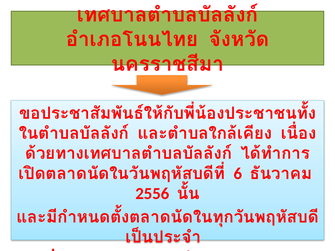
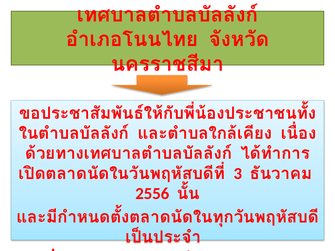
6: 6 -> 3 (238, 174)
